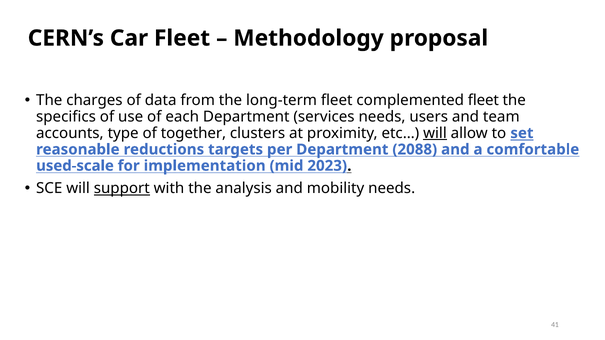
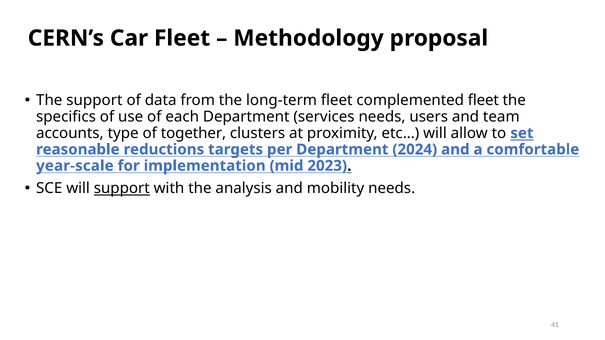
The charges: charges -> support (94, 101)
will underline: present -> none (435, 133)
2088: 2088 -> 2024 (415, 150)
used-scale: used-scale -> year-scale (75, 166)
